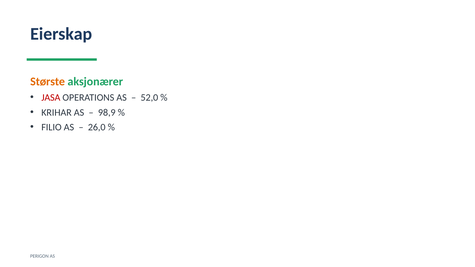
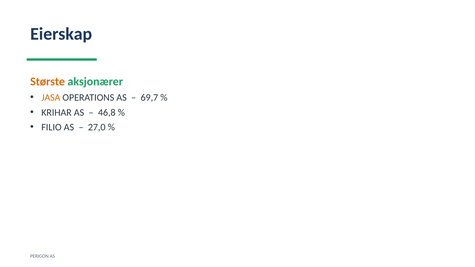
JASA colour: red -> orange (51, 98)
52,0: 52,0 -> 69,7 (149, 98)
98,9: 98,9 -> 46,8 (107, 113)
26,0: 26,0 -> 27,0 (97, 127)
